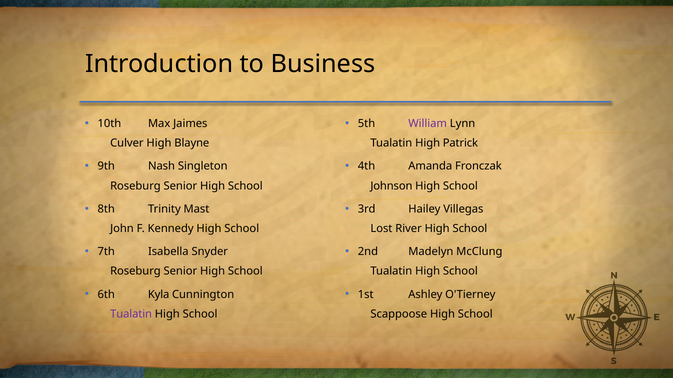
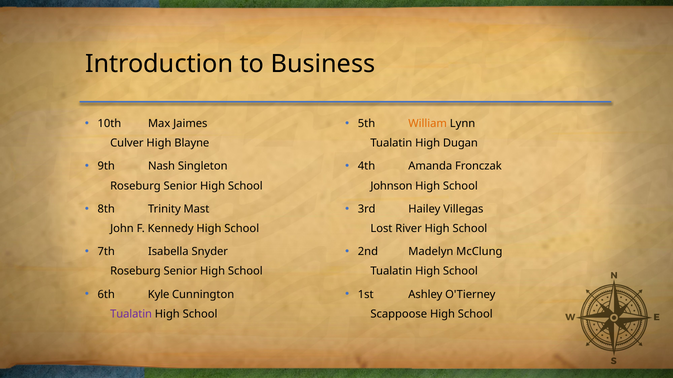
William colour: purple -> orange (428, 124)
Patrick: Patrick -> Dugan (460, 143)
Kyla: Kyla -> Kyle (159, 295)
